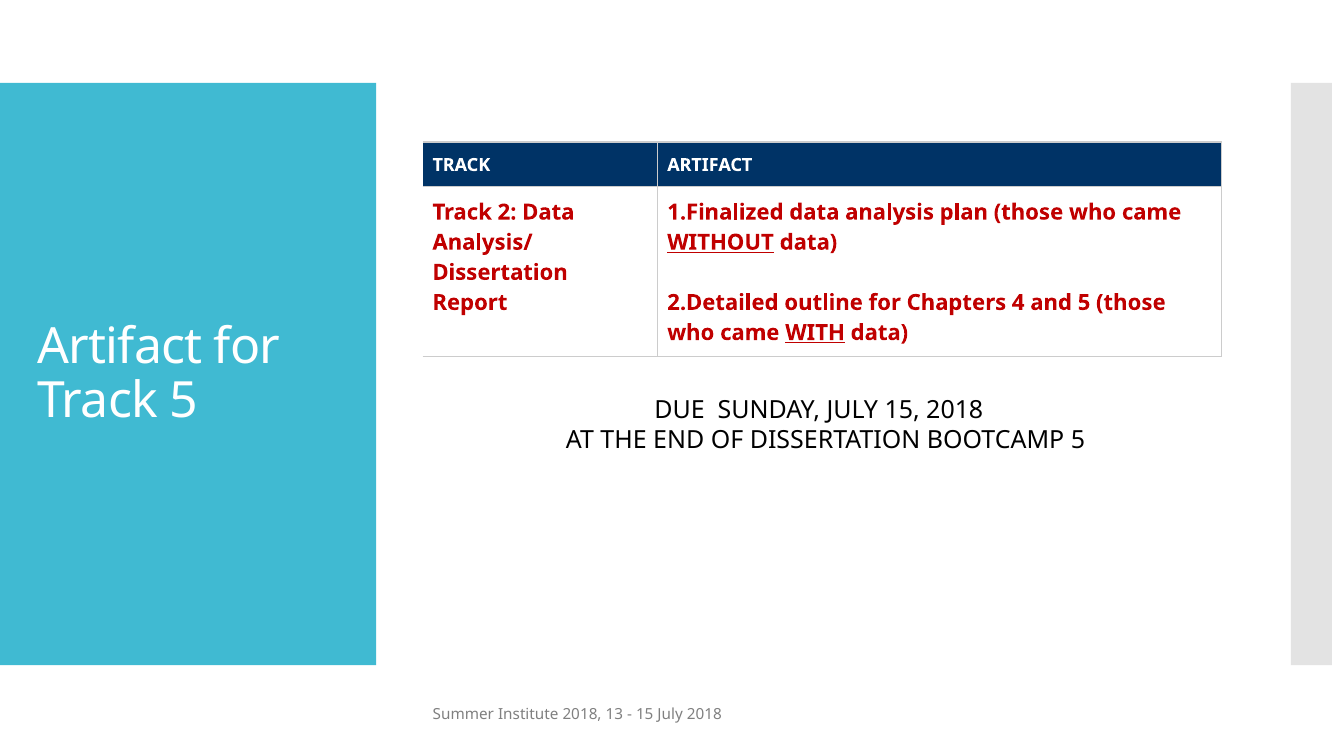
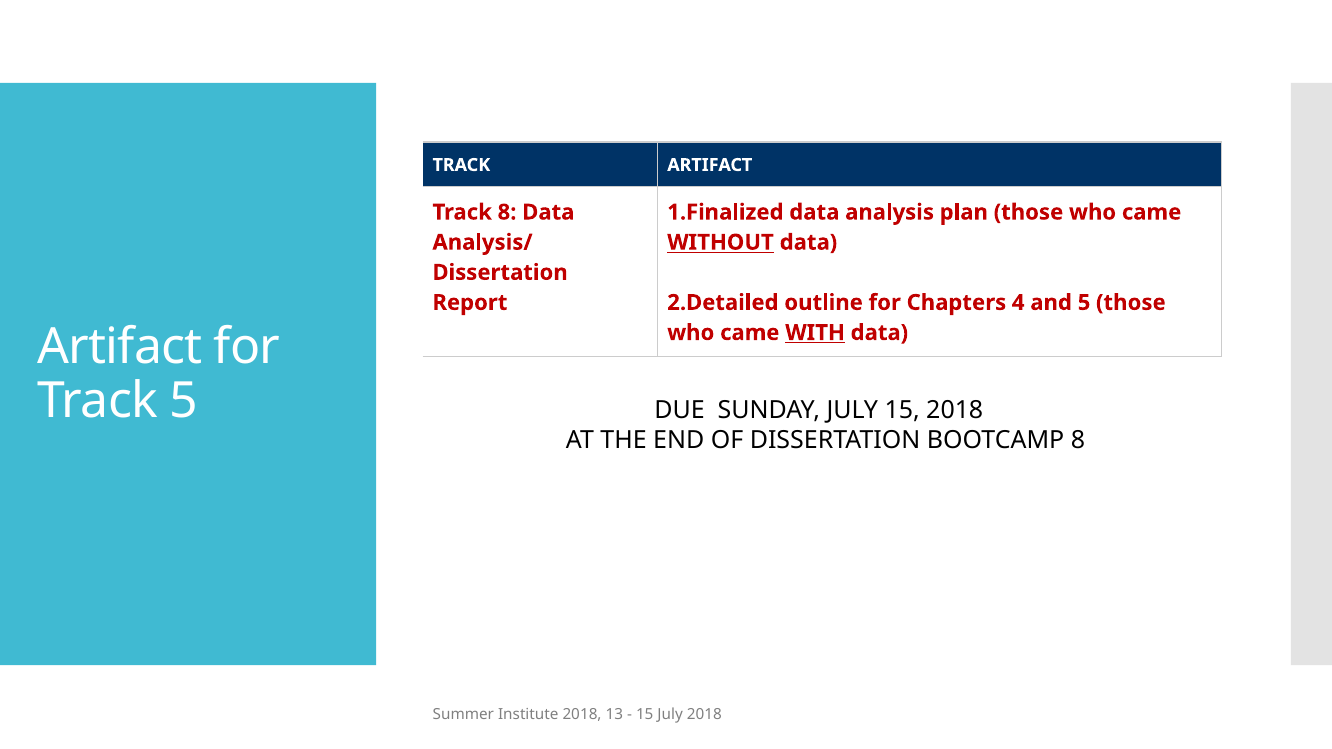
Track 2: 2 -> 8 (507, 212)
BOOTCAMP 5: 5 -> 8 (1078, 441)
